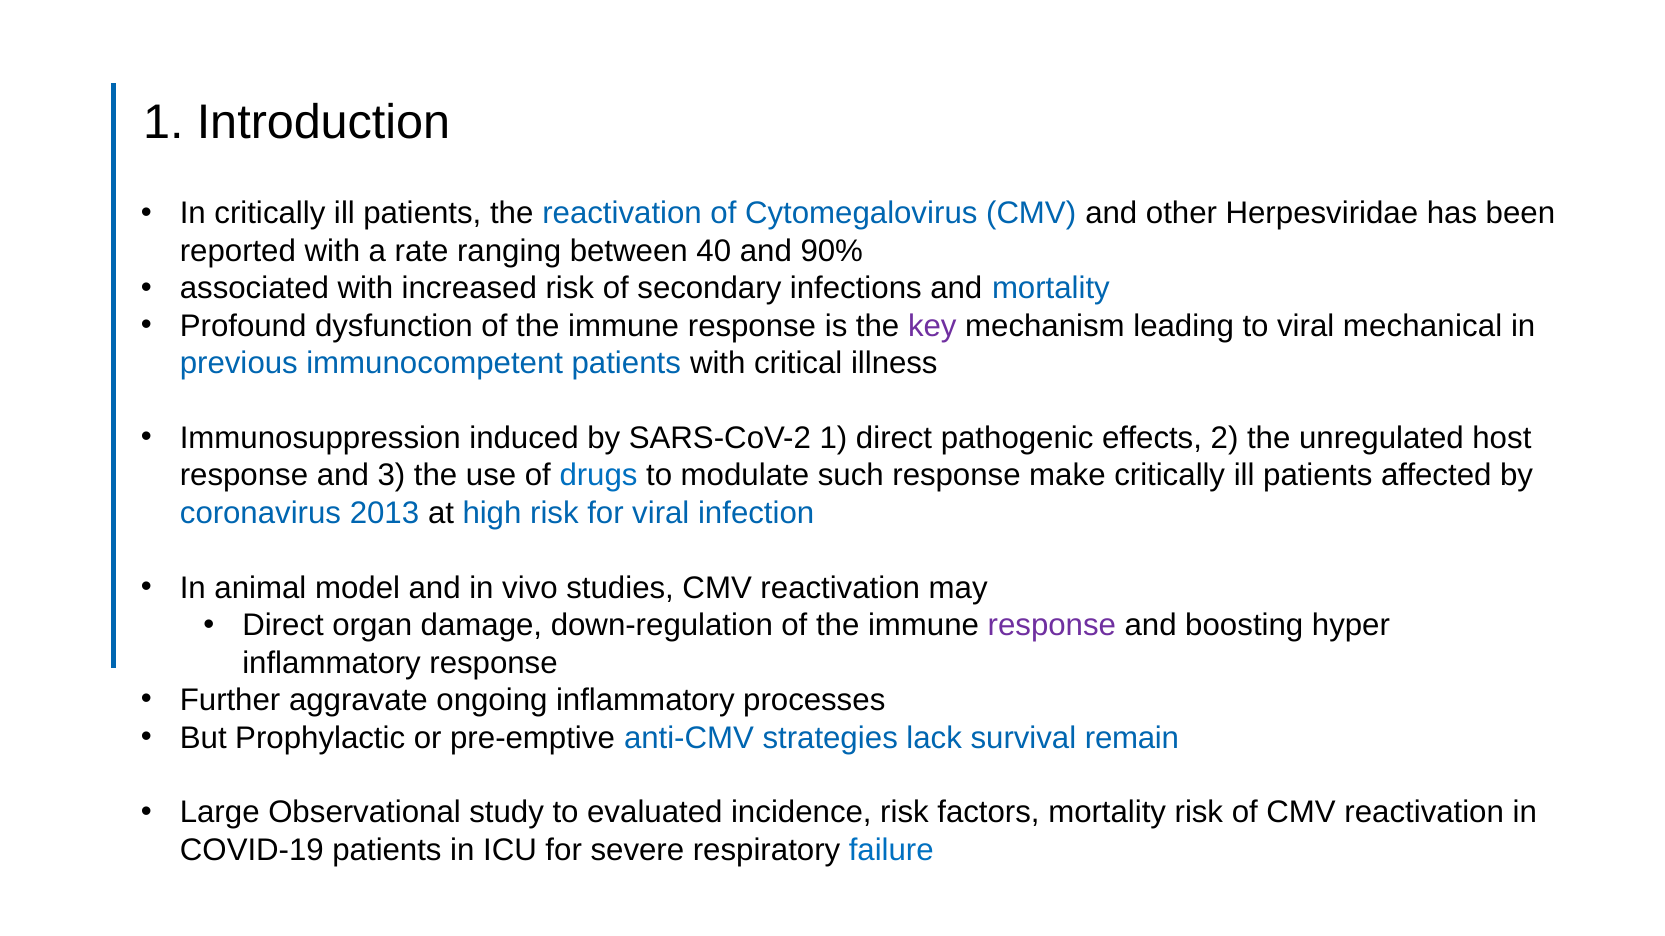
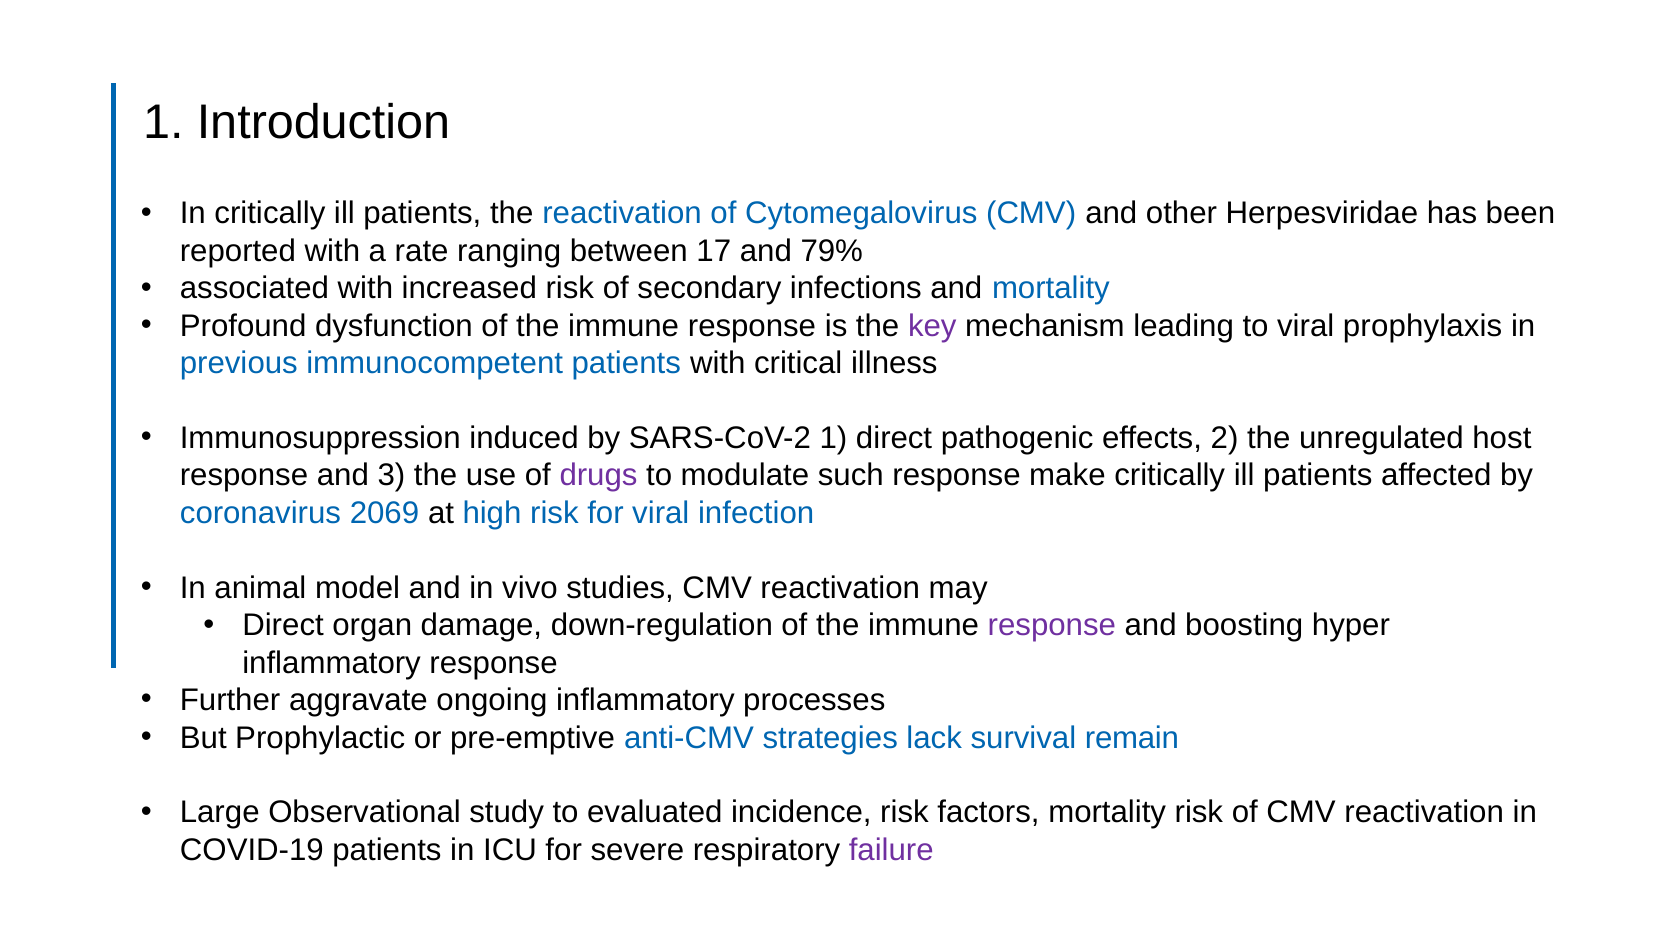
40: 40 -> 17 (714, 251)
90%: 90% -> 79% (832, 251)
mechanical: mechanical -> prophylaxis (1423, 326)
drugs colour: blue -> purple (599, 476)
2013: 2013 -> 2069 (384, 513)
failure colour: blue -> purple (891, 851)
